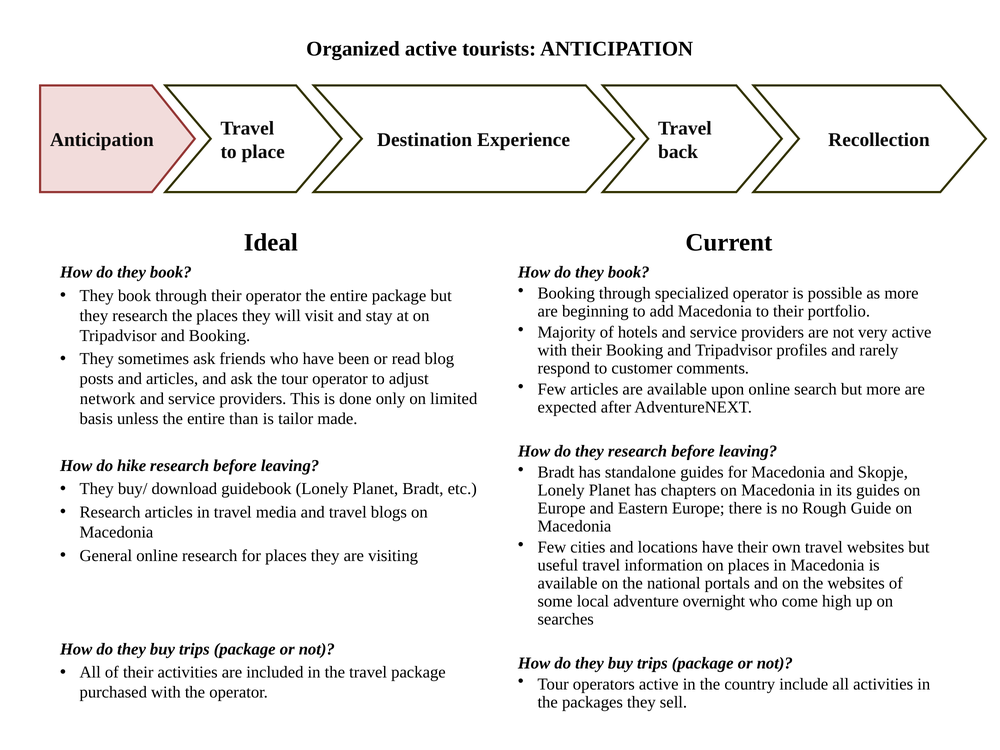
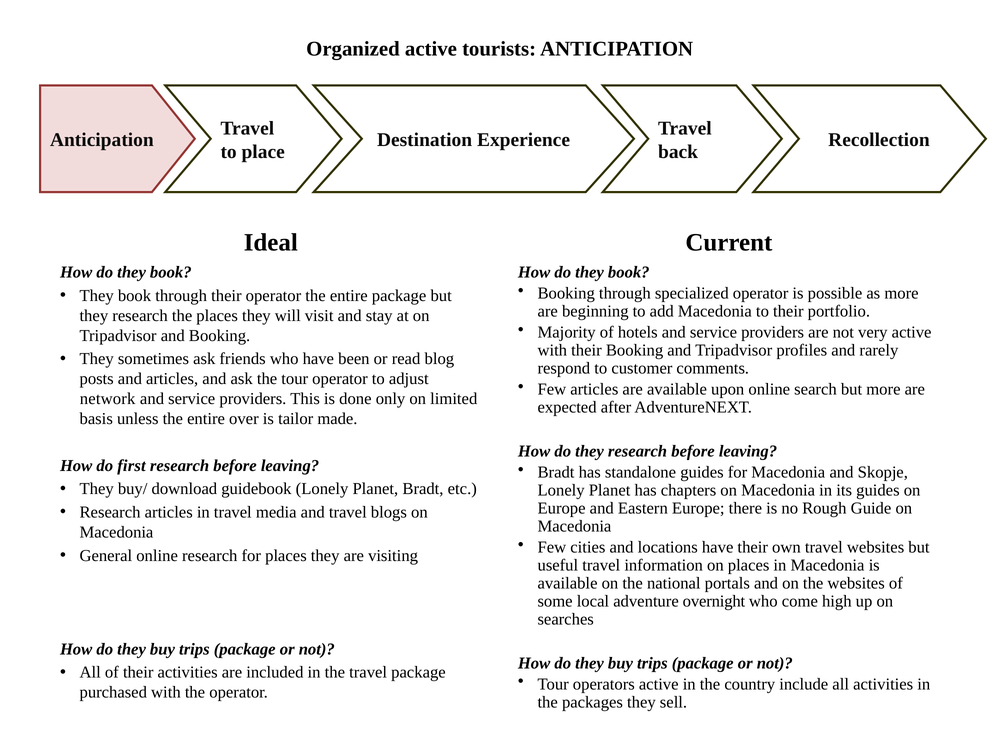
than: than -> over (244, 419)
hike: hike -> first (131, 466)
